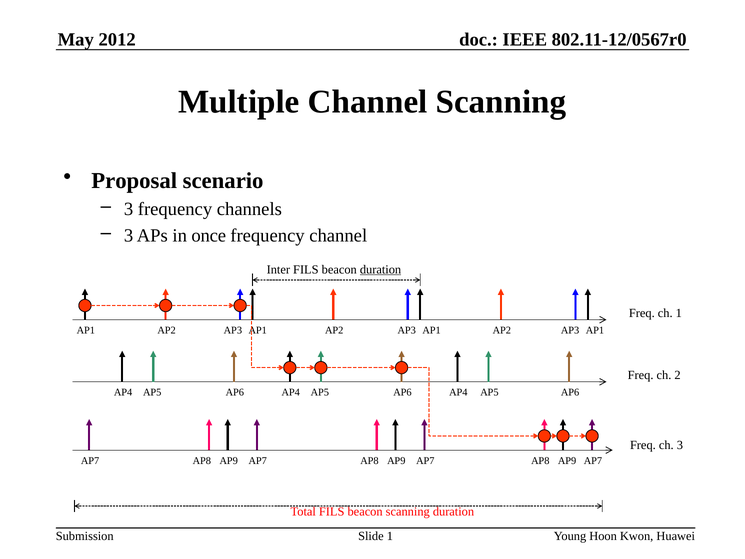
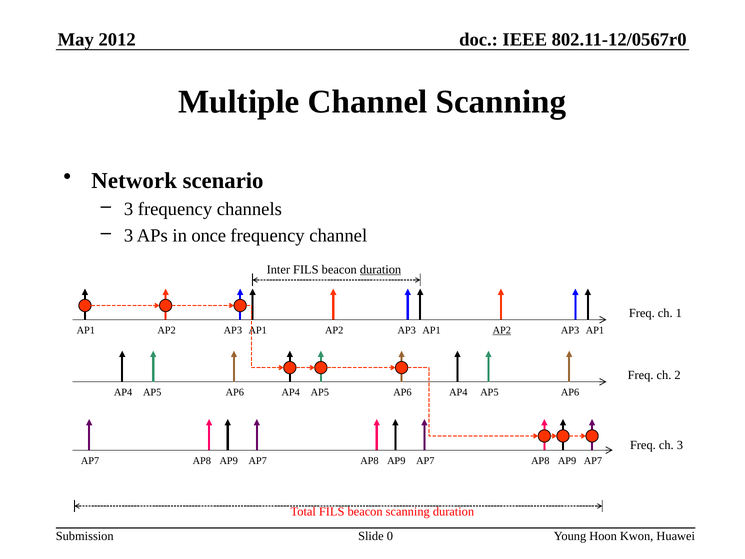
Proposal: Proposal -> Network (134, 180)
AP2 underline: none -> present (502, 330)
Slide 1: 1 -> 0 (390, 536)
